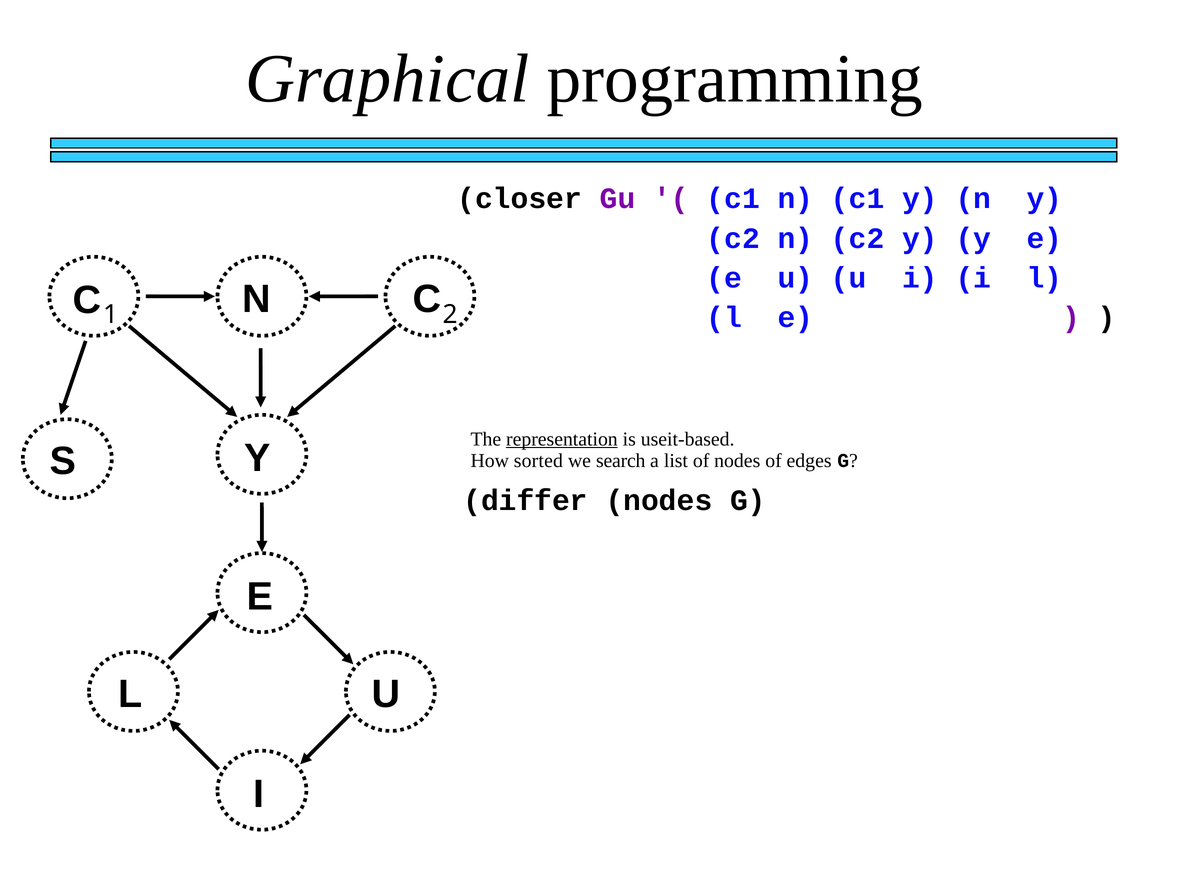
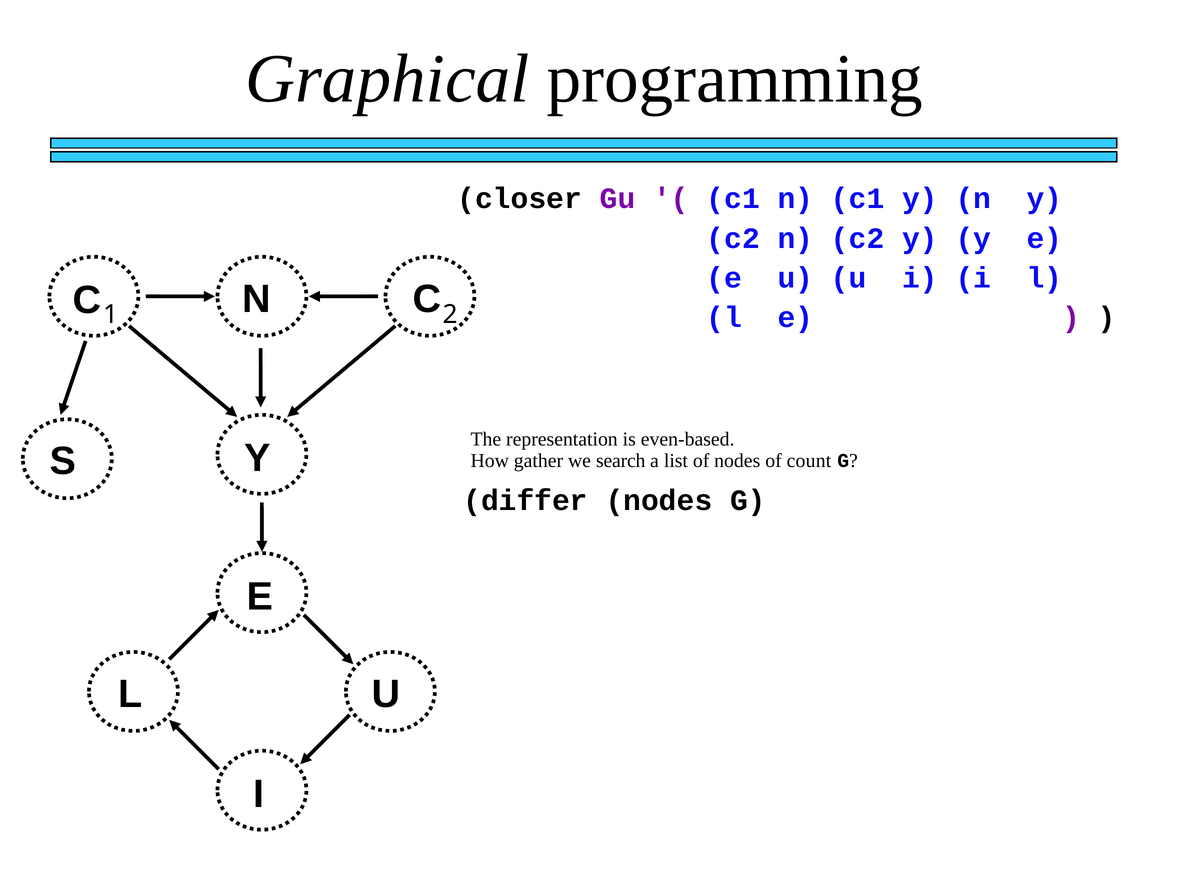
representation underline: present -> none (562, 439)
useit-based: useit-based -> even-based (688, 439)
sorted: sorted -> gather (538, 461)
edges: edges -> count (809, 461)
